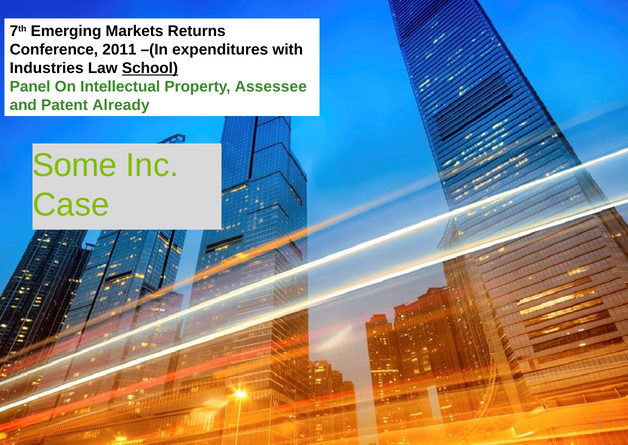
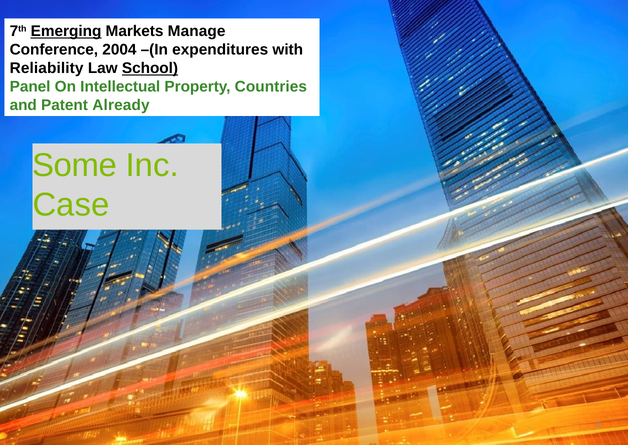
Emerging underline: none -> present (66, 31)
Returns: Returns -> Manage (197, 31)
2011: 2011 -> 2004 (119, 50)
Industries: Industries -> Reliability (47, 68)
Assessee: Assessee -> Countries (271, 87)
